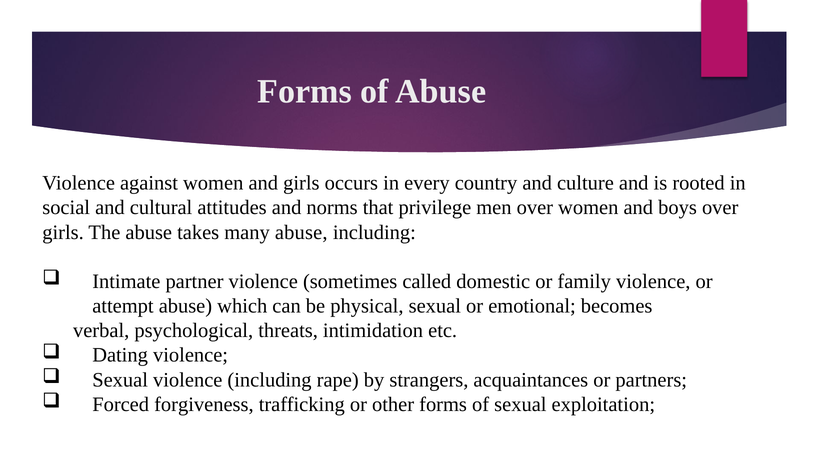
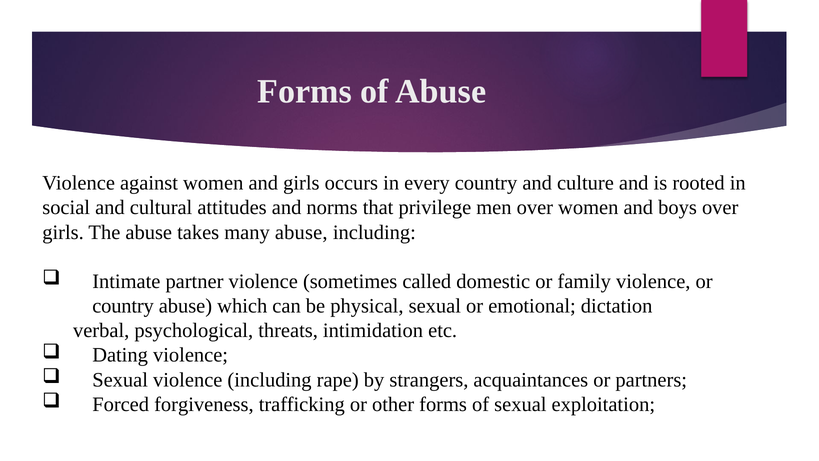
attempt: attempt -> country (123, 306)
becomes: becomes -> dictation (617, 306)
